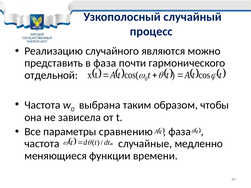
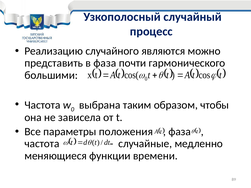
отдельной: отдельной -> большими (51, 75)
сравнению: сравнению -> положения (126, 132)
